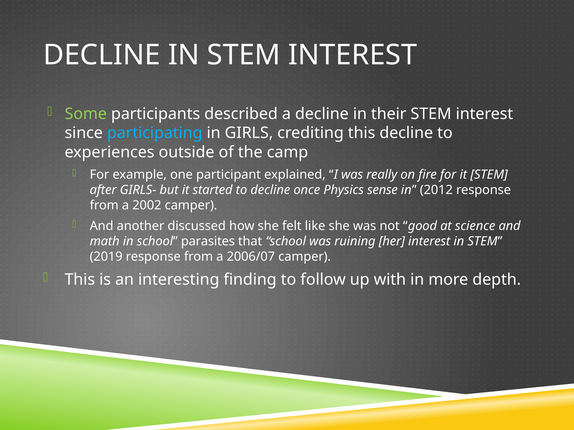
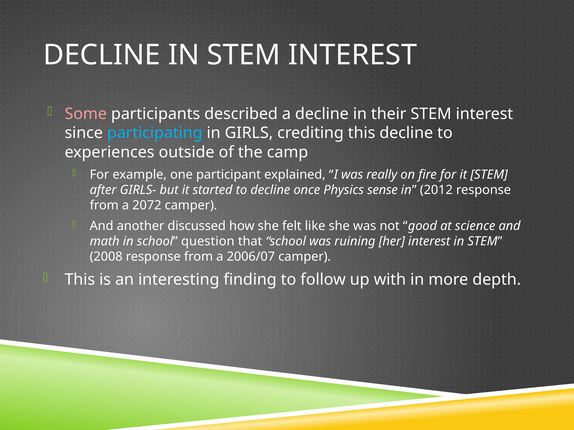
Some colour: light green -> pink (86, 114)
2002: 2002 -> 2072 (147, 205)
parasites: parasites -> question (208, 242)
2019: 2019 -> 2008 (106, 257)
